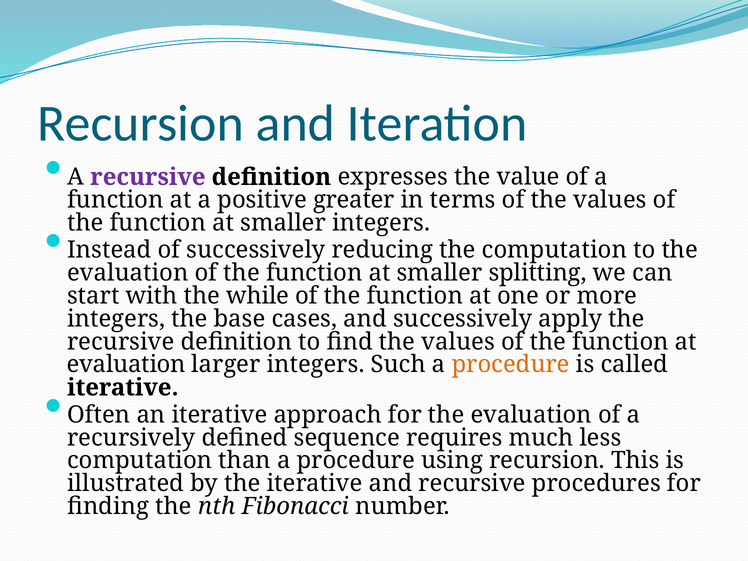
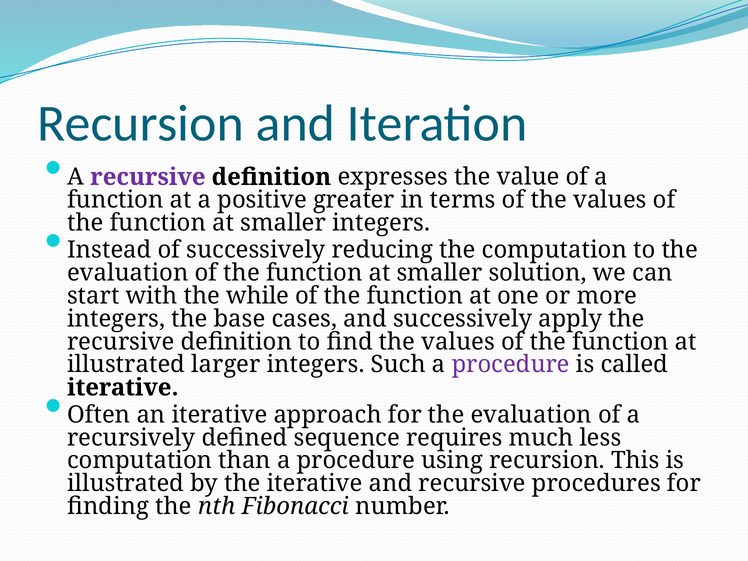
splitting: splitting -> solution (538, 273)
evaluation: evaluation -> illustrated (126, 365)
procedure colour: orange -> purple (511, 365)
